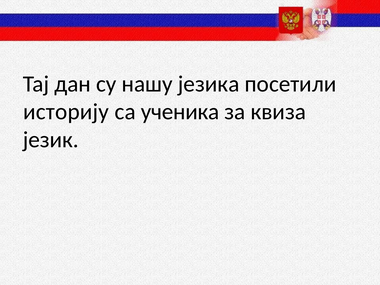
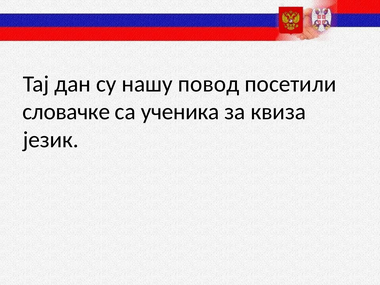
језика: језика -> повод (209, 84)
историју: историју -> словачке (66, 112)
